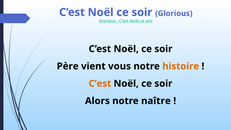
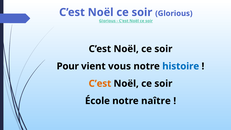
Père: Père -> Pour (68, 66)
histoire colour: orange -> blue (181, 66)
Alors: Alors -> École (97, 101)
